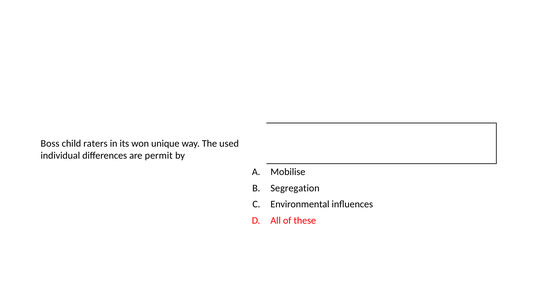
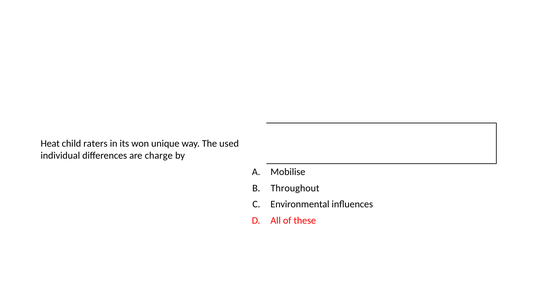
Boss: Boss -> Heat (50, 143)
permit: permit -> charge (159, 156)
Segregation: Segregation -> Throughout (295, 188)
